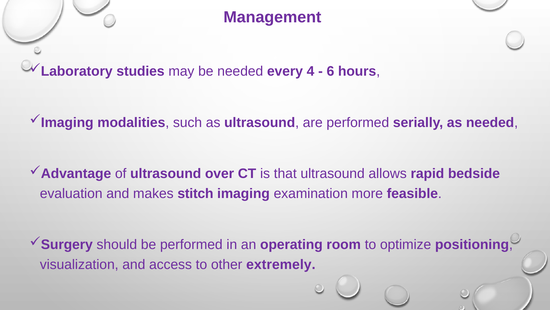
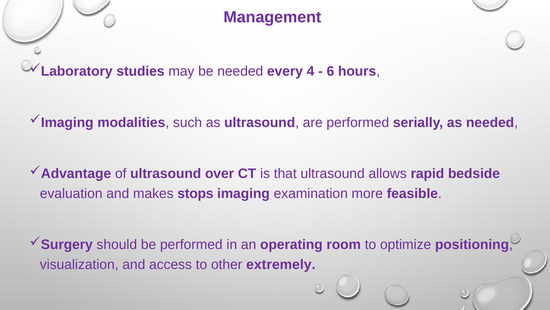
stitch: stitch -> stops (195, 193)
